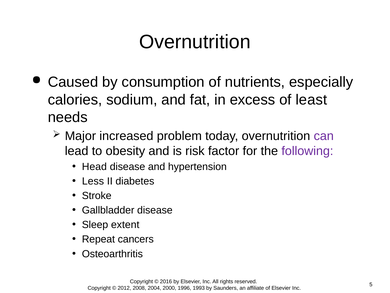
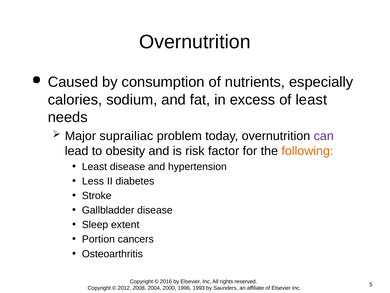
increased: increased -> suprailiac (126, 136)
following colour: purple -> orange (307, 151)
Head: Head -> Least (94, 166)
Repeat: Repeat -> Portion (98, 239)
